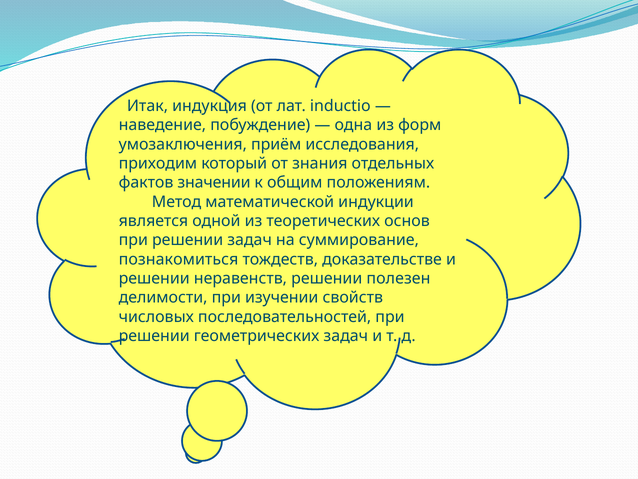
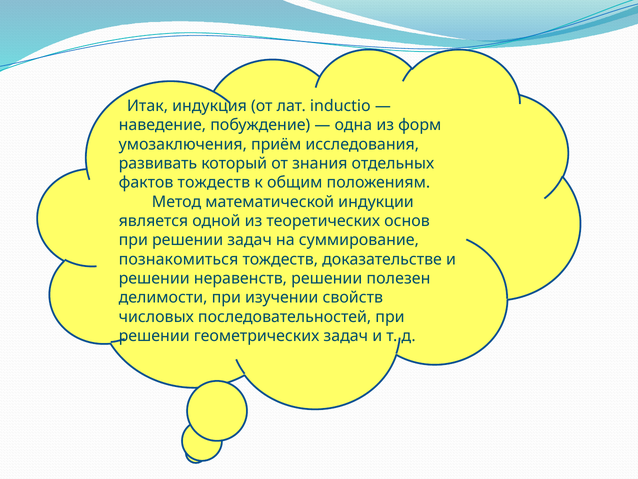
приходим: приходим -> развивать (158, 163)
фактов значении: значении -> тождеств (214, 182)
